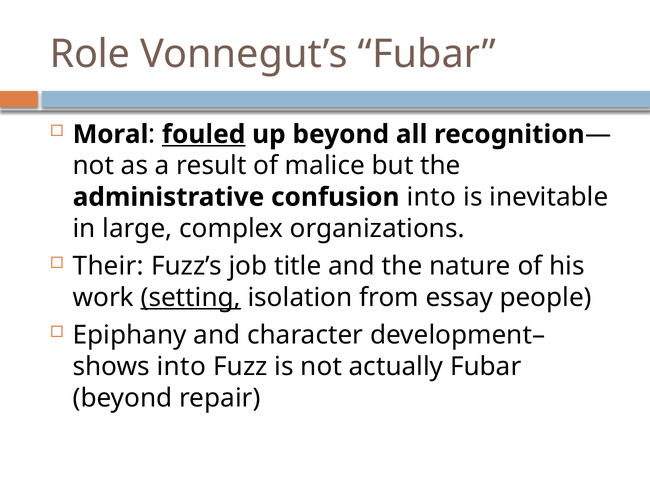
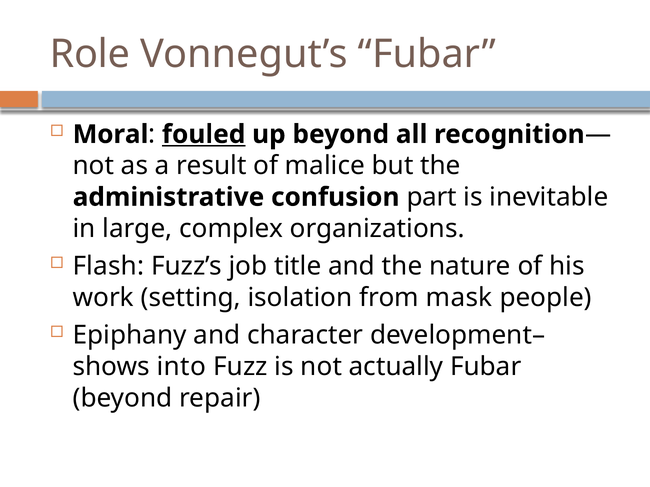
confusion into: into -> part (432, 197)
Their: Their -> Flash (108, 267)
setting underline: present -> none (191, 298)
essay: essay -> mask (459, 298)
